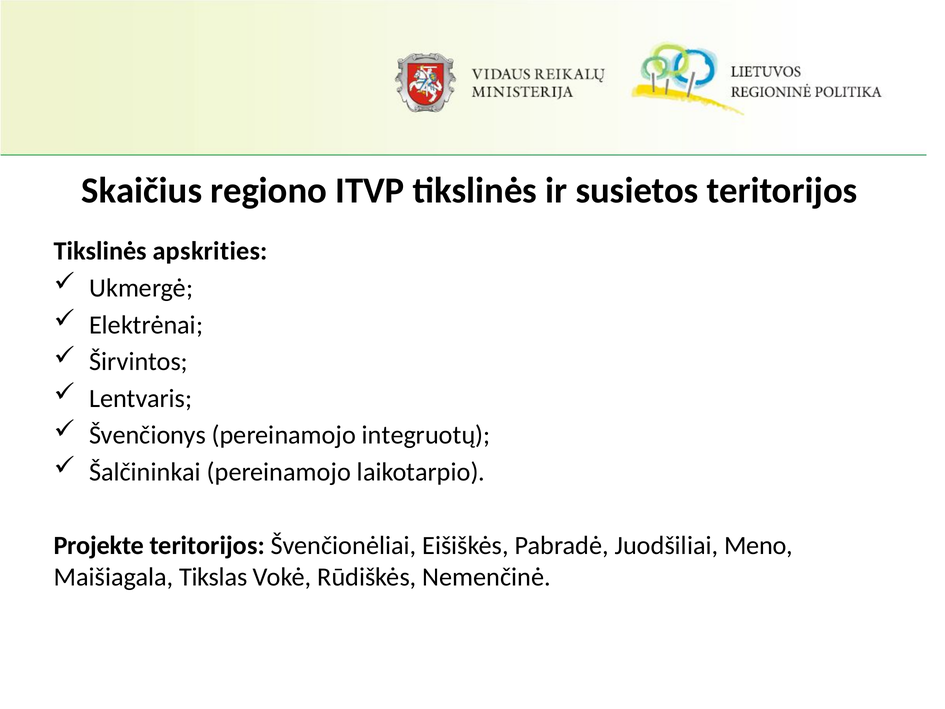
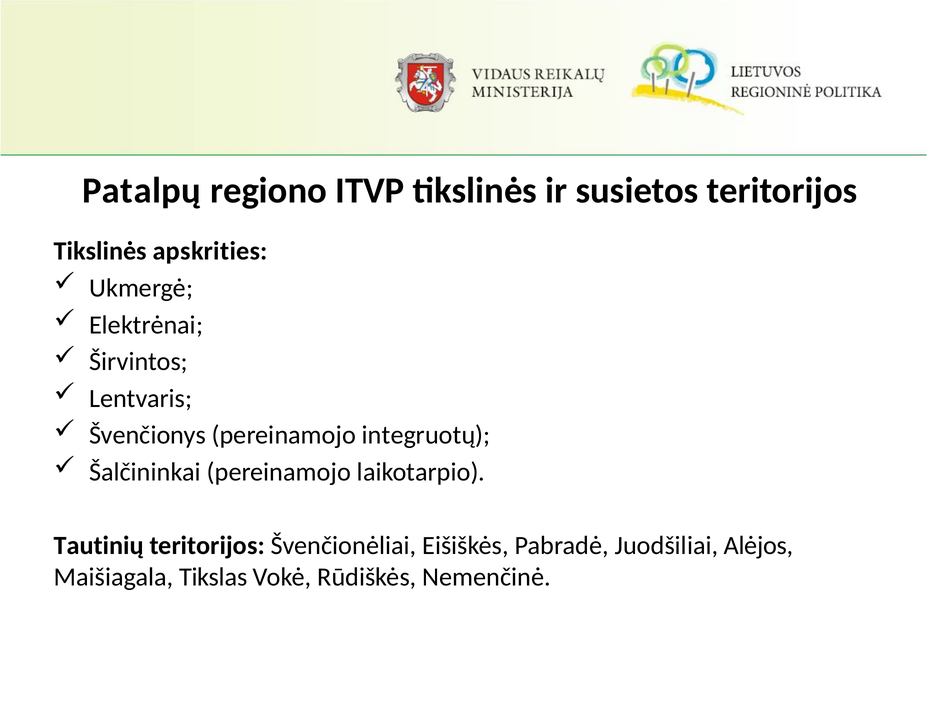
Skaičius: Skaičius -> Patalpų (142, 191)
Projekte: Projekte -> Tautinių (99, 545)
Meno: Meno -> Alėjos (759, 545)
